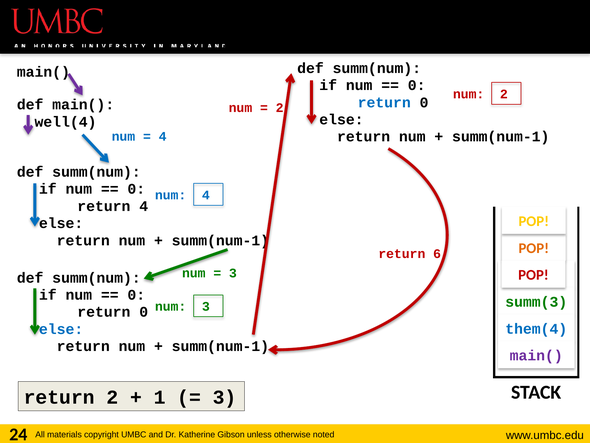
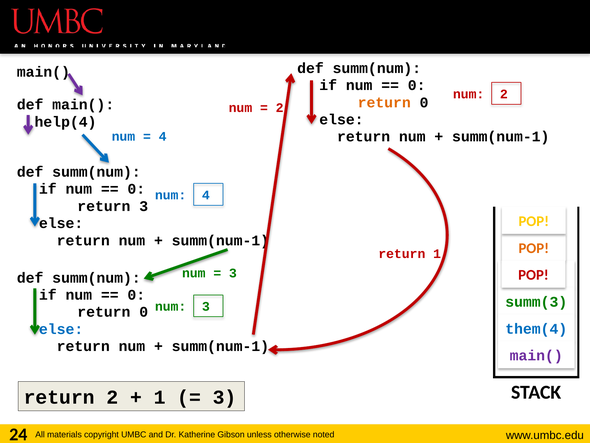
return colour: blue -> orange (384, 102)
well(4: well(4 -> help(4 (66, 122)
return 4: 4 -> 3 (144, 206)
return 6: 6 -> 1 (437, 254)
